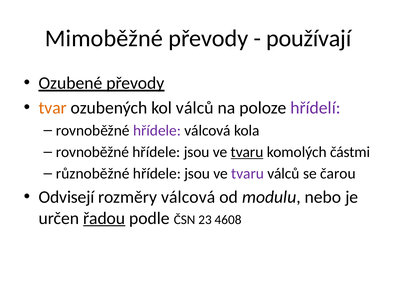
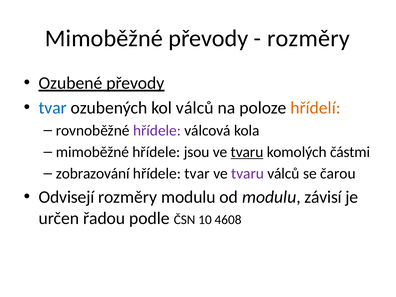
používají: používají -> rozměry (308, 38)
tvar colour: orange -> blue (53, 108)
hřídelí colour: purple -> orange (315, 108)
rovnoběžné: rovnoběžné -> mimoběžné (92, 152)
různoběžné: různoběžné -> zobrazování (93, 174)
jsou: jsou -> tvar (197, 174)
rozměry válcová: válcová -> modulu (188, 197)
nebo: nebo -> závisí (323, 197)
řadou underline: present -> none (104, 218)
23: 23 -> 10 (205, 220)
